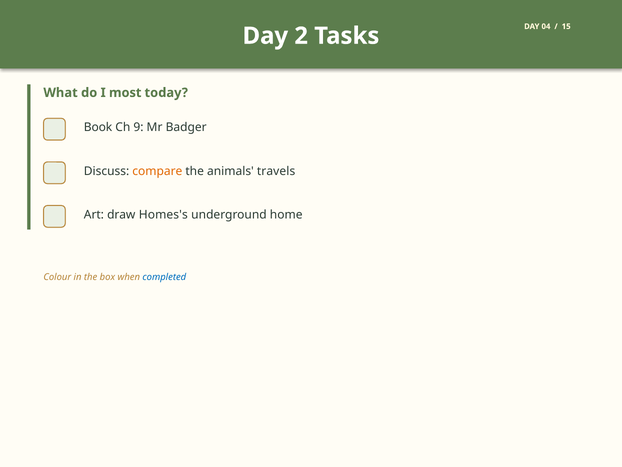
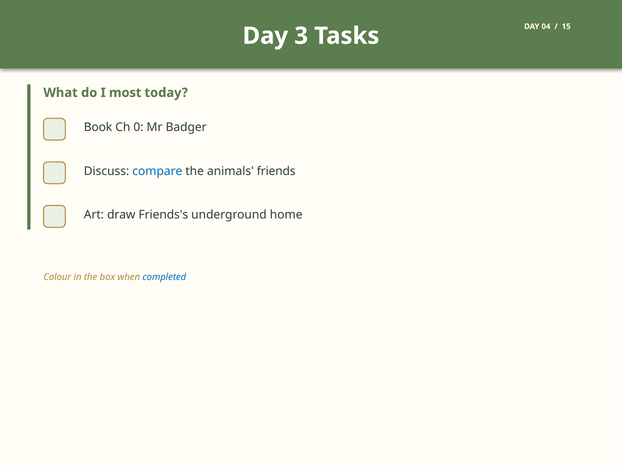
2: 2 -> 3 (301, 36)
9: 9 -> 0 (138, 127)
compare colour: orange -> blue (157, 171)
travels: travels -> friends (276, 171)
Homes's: Homes's -> Friends's (163, 214)
